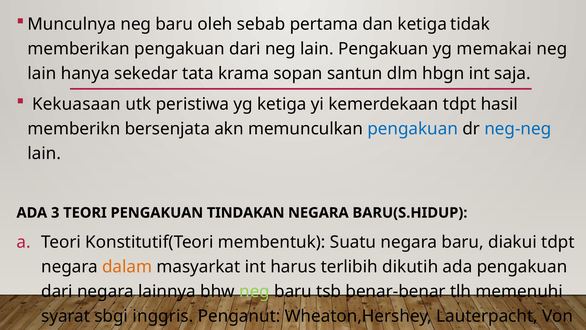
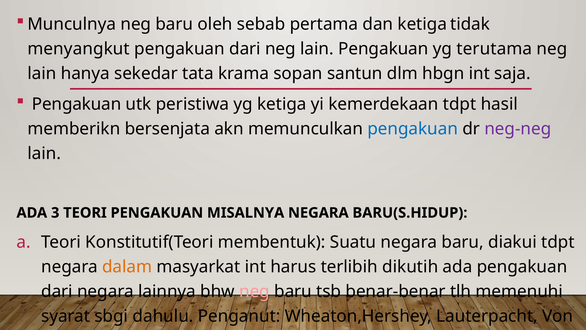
memberikan: memberikan -> menyangkut (79, 49)
memakai: memakai -> terutama (494, 49)
Kekuasaan: Kekuasaan -> Pengakuan (77, 104)
neg-neg colour: blue -> purple (518, 129)
TINDAKAN: TINDAKAN -> MISALNYA (246, 213)
neg colour: light green -> pink (254, 291)
inggris: inggris -> dahulu (163, 316)
